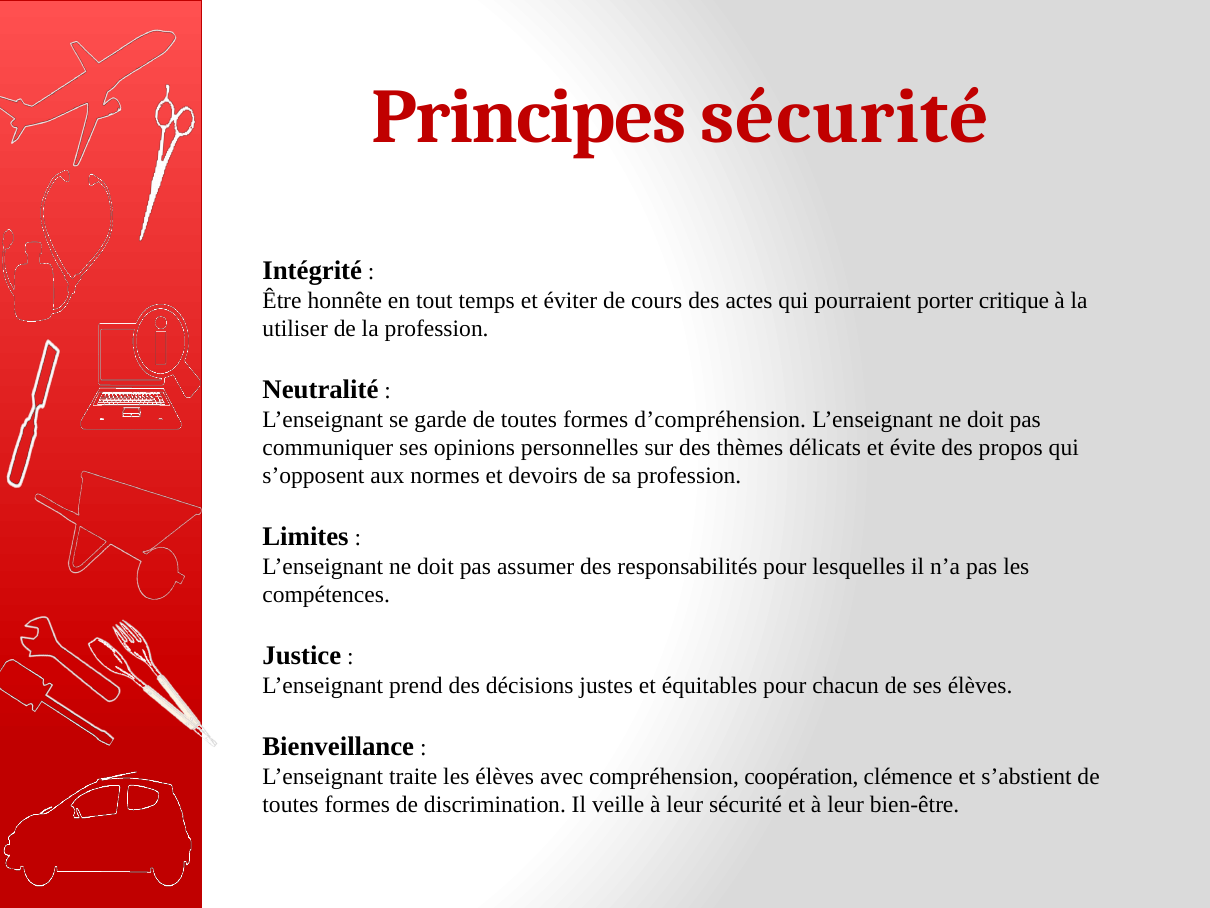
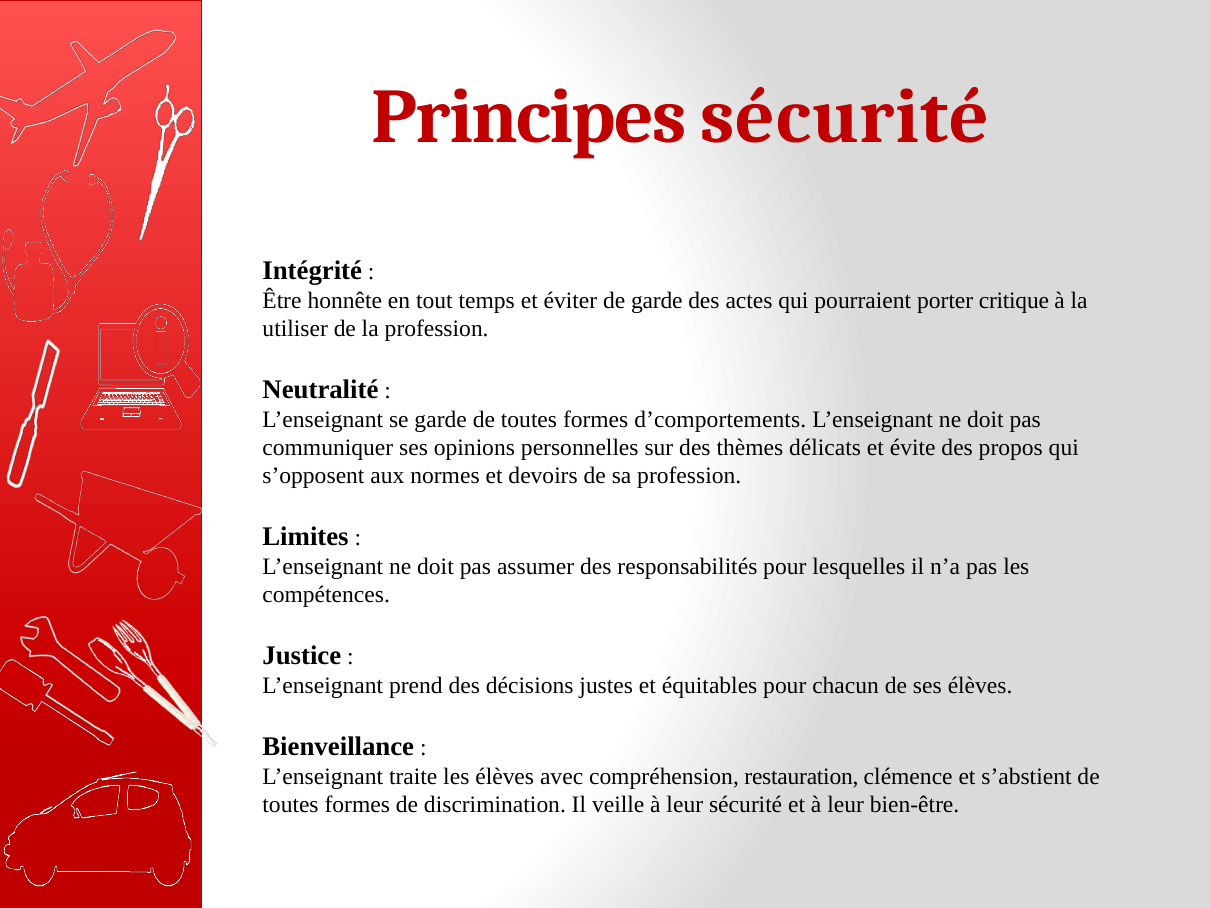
de cours: cours -> garde (657, 300)
d’compréhension: d’compréhension -> d’comportements (720, 419)
coopération: coopération -> restauration (801, 776)
